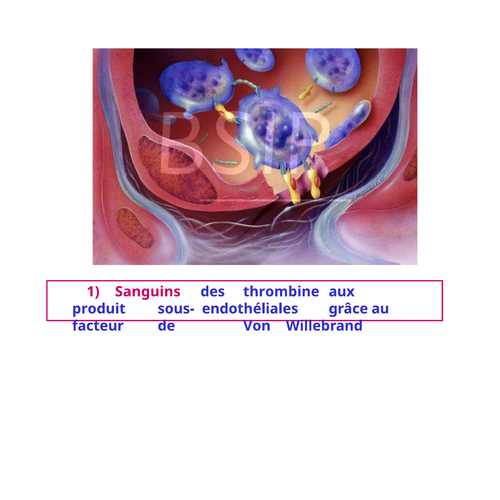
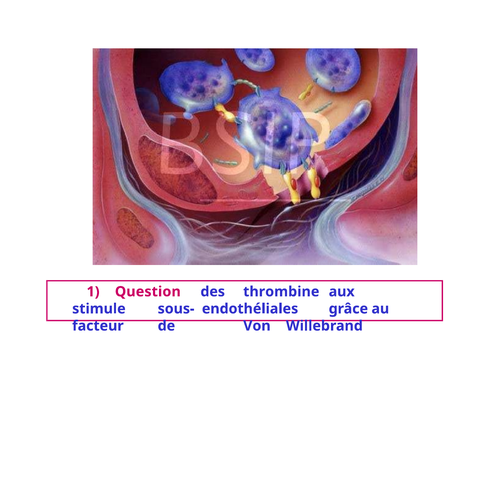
Sanguins: Sanguins -> Question (148, 292)
produit: produit -> stimule (99, 309)
